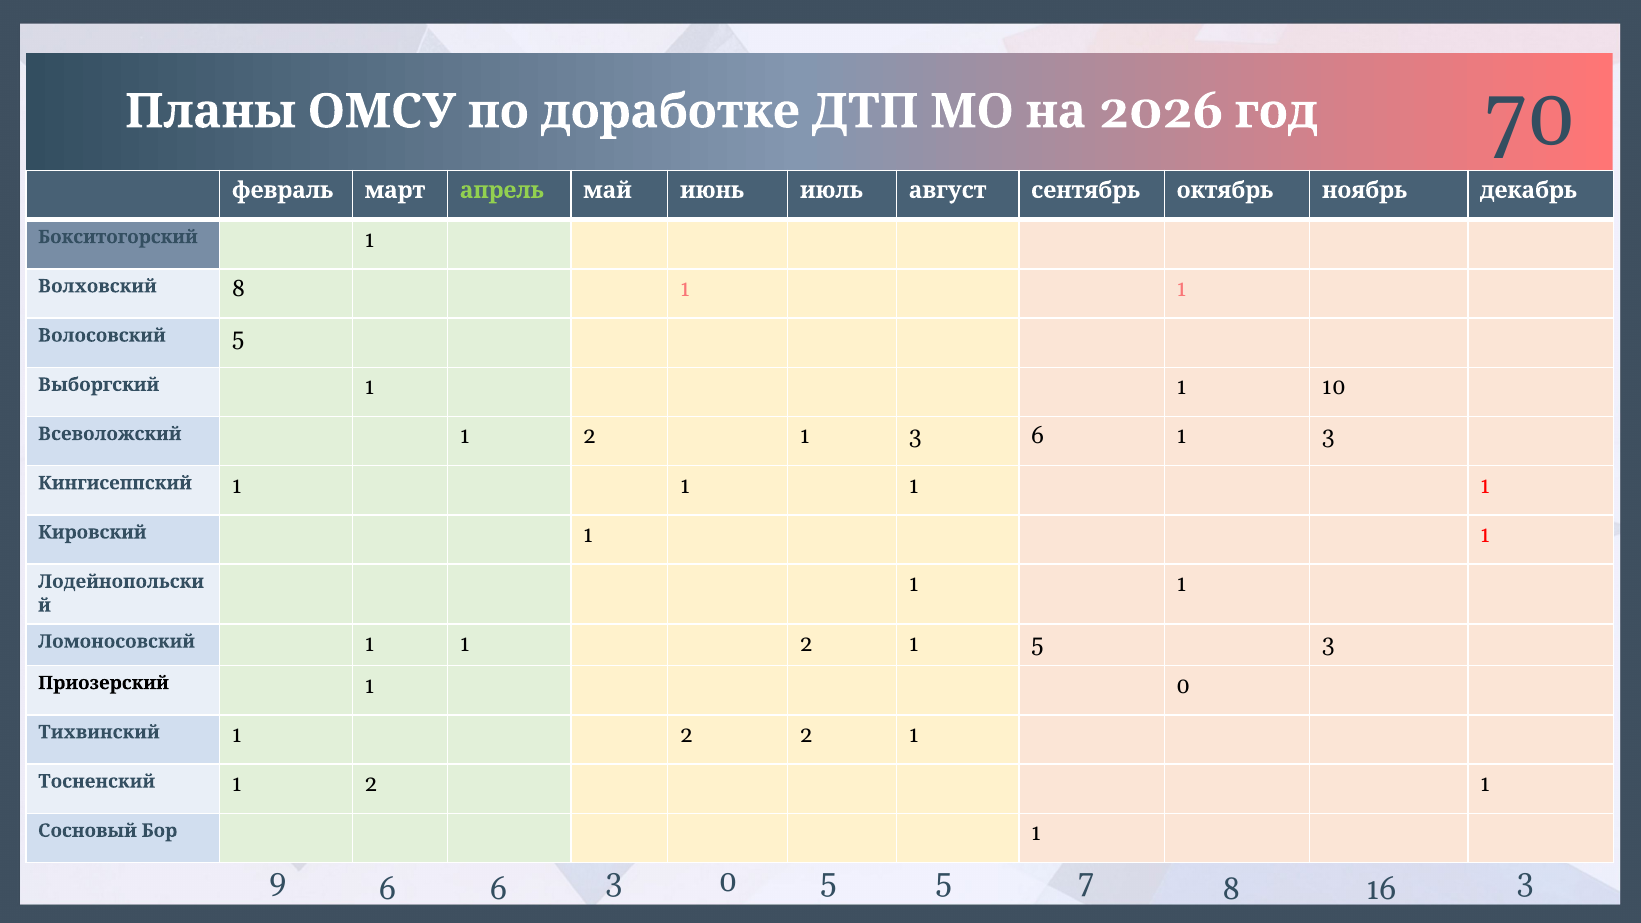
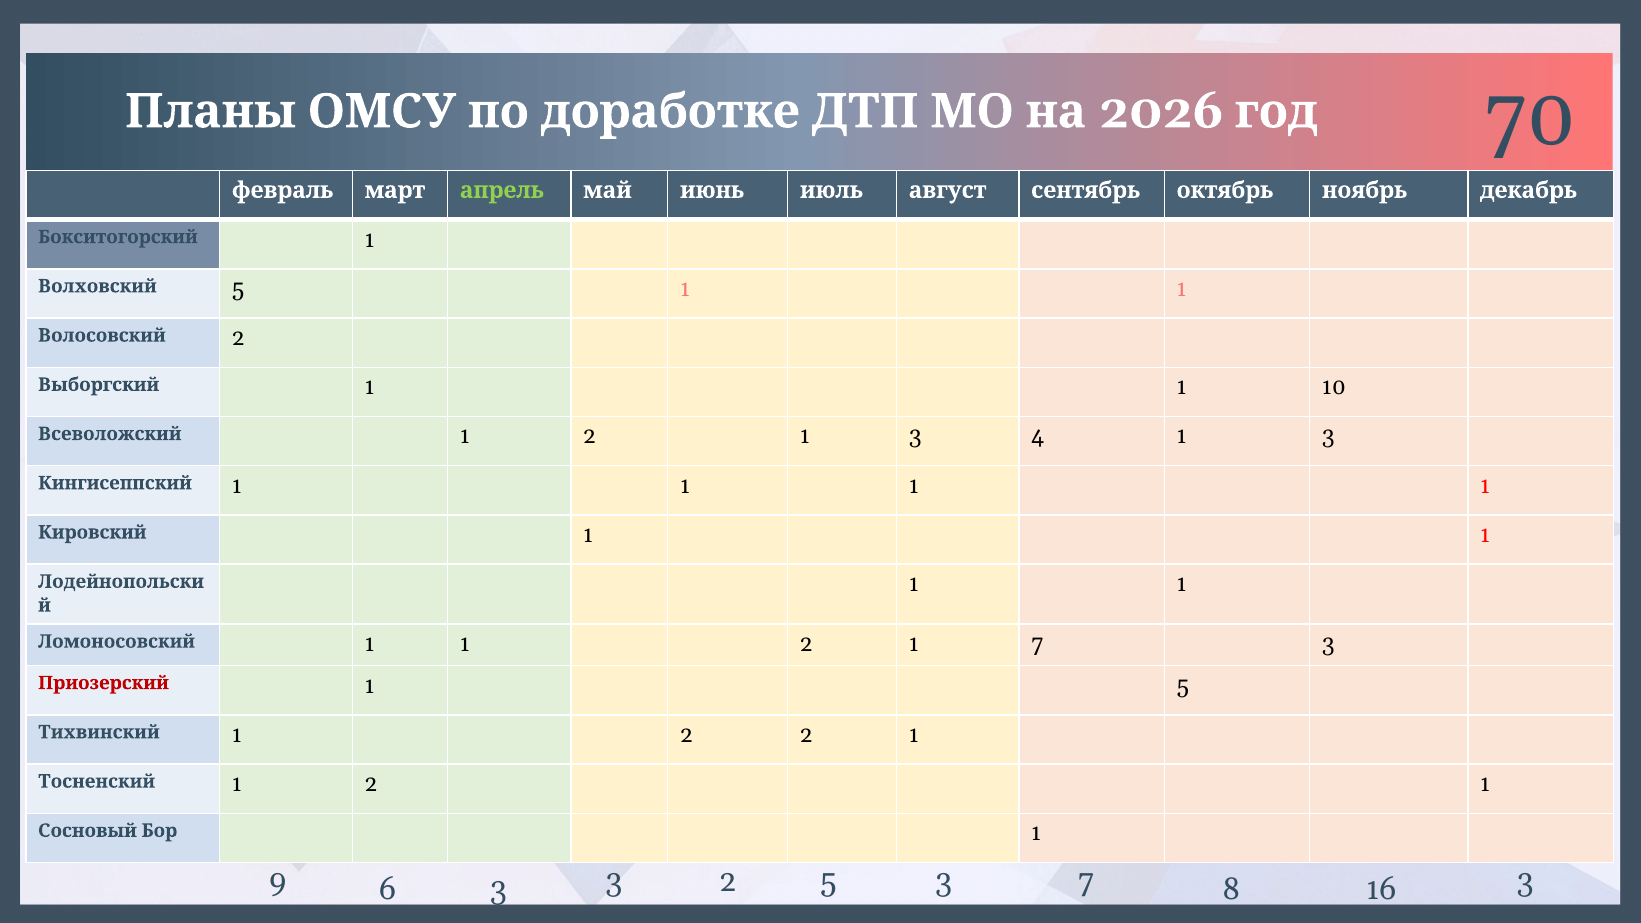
Волховский 8: 8 -> 5 (238, 289)
Волосовский 5: 5 -> 2 (238, 338)
3 6: 6 -> 4 (1038, 436)
1 5: 5 -> 7 (1037, 644)
Приозерский colour: black -> red (103, 683)
1 0: 0 -> 5 (1183, 685)
9 6: 6 -> 3 (498, 889)
3 0: 0 -> 2 (728, 882)
5 5: 5 -> 3 (944, 882)
